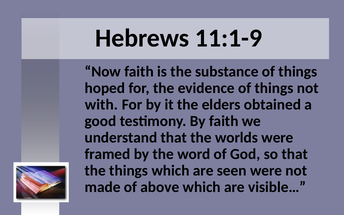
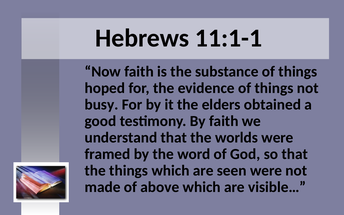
11:1-9: 11:1-9 -> 11:1-1 (229, 38)
with: with -> busy (101, 105)
